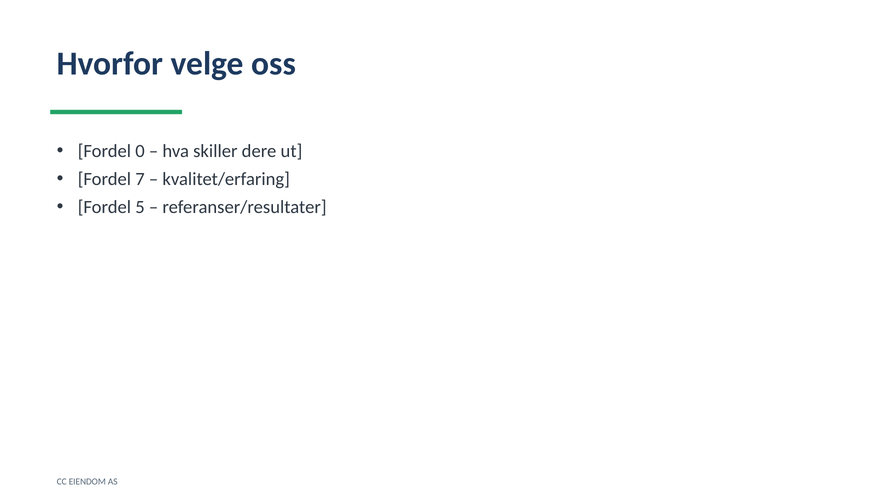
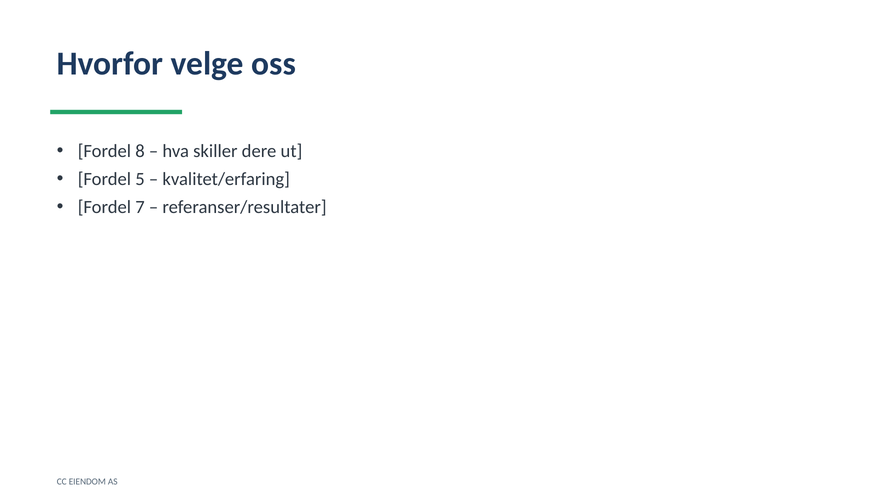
0: 0 -> 8 (140, 151)
7: 7 -> 5 (140, 179)
5: 5 -> 7 (140, 207)
